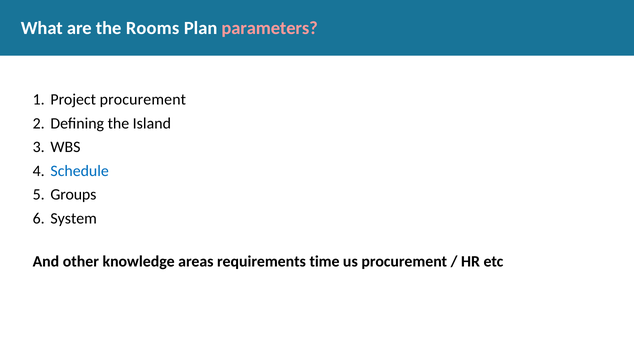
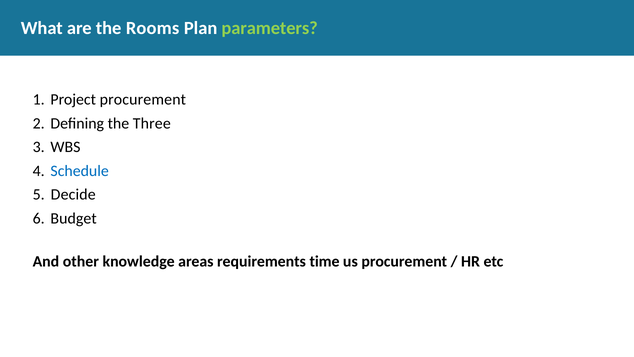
parameters colour: pink -> light green (270, 28)
Island: Island -> Three (152, 123)
Groups: Groups -> Decide (73, 195)
System: System -> Budget (74, 218)
